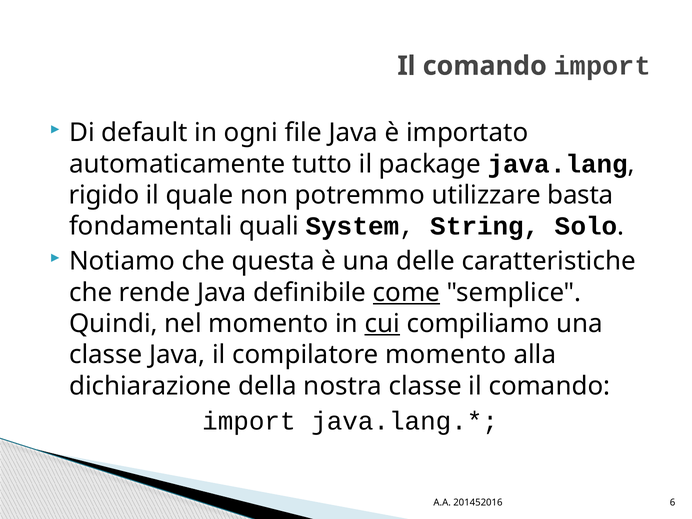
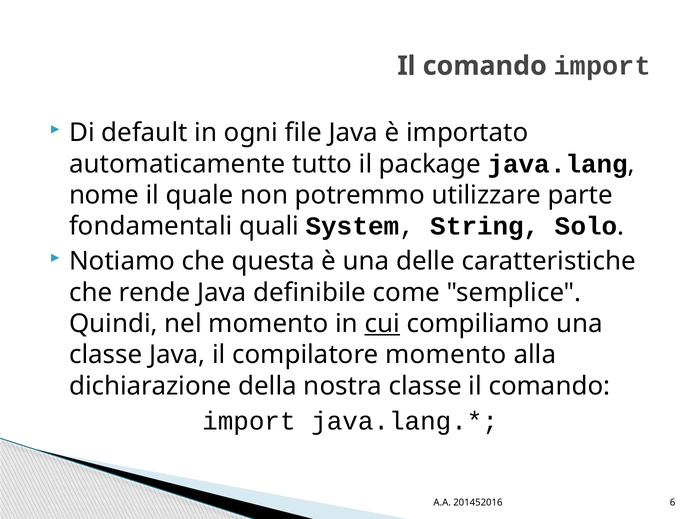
rigido: rigido -> nome (104, 195)
basta: basta -> parte (580, 195)
come underline: present -> none (406, 293)
